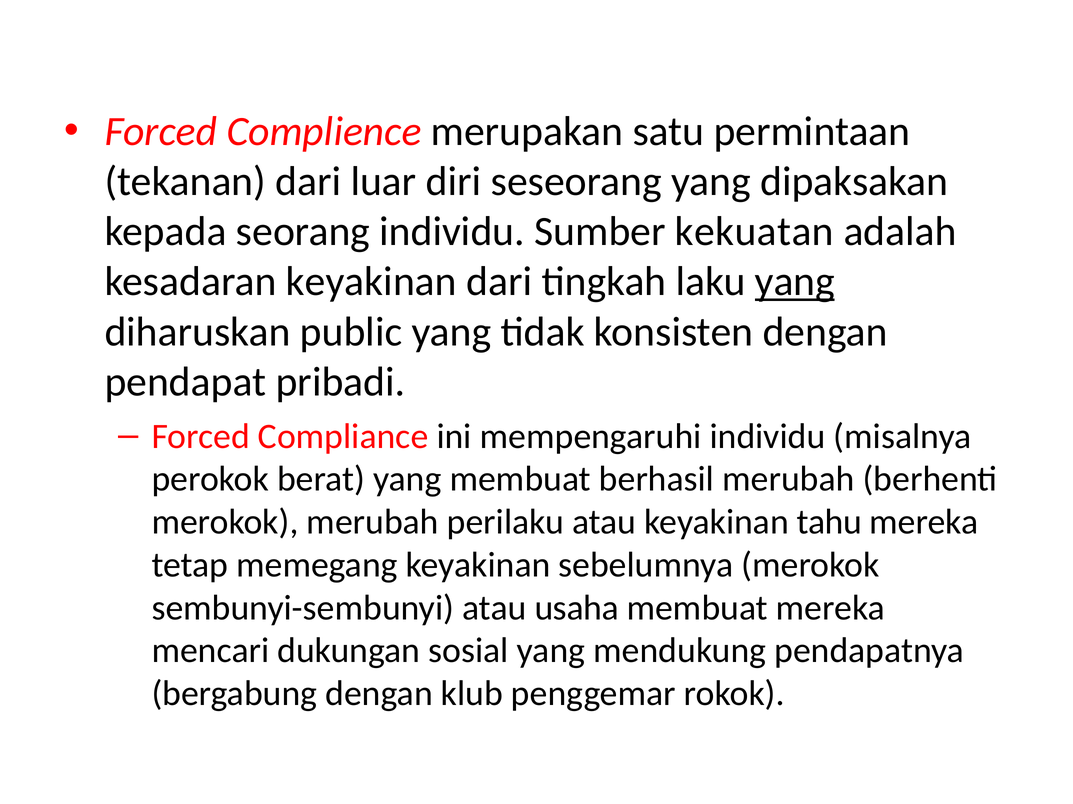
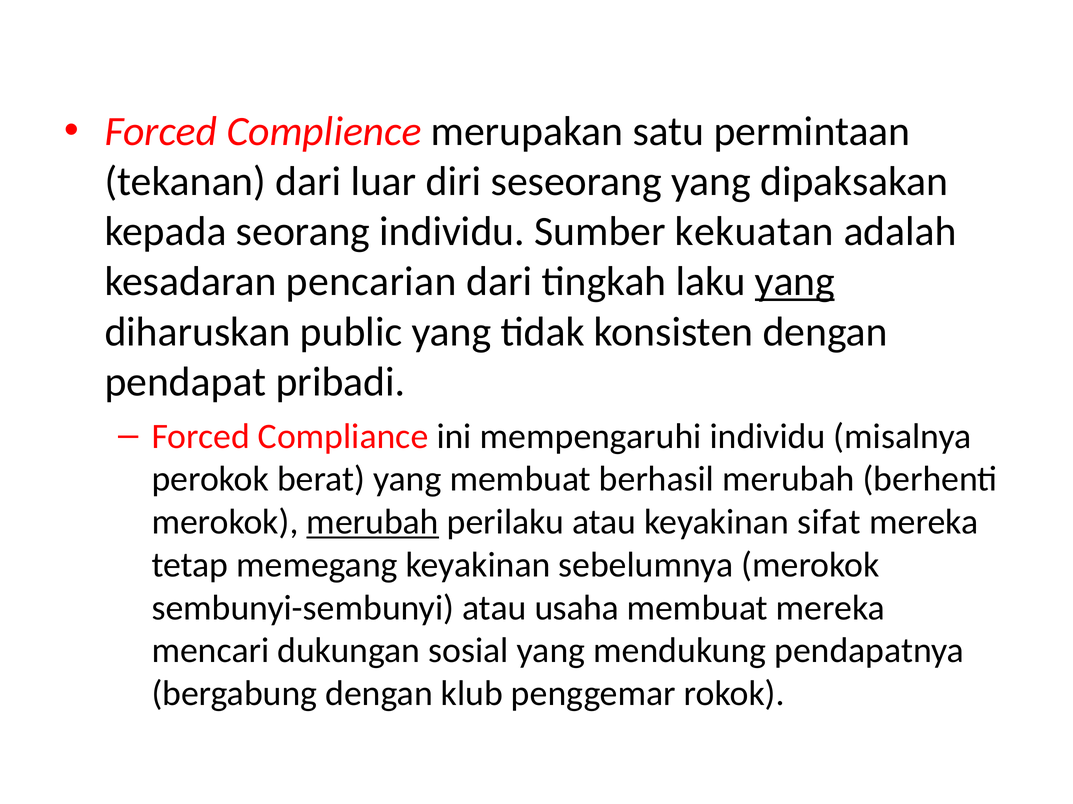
kesadaran keyakinan: keyakinan -> pencarian (371, 282)
merubah underline: none -> present (373, 522)
tahu: tahu -> sifat (829, 522)
